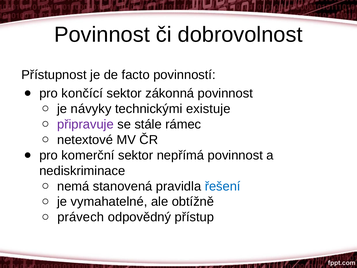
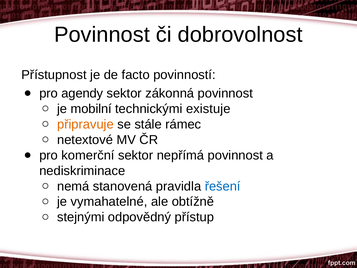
končící: končící -> agendy (82, 93)
návyky: návyky -> mobilní (91, 109)
připravuje colour: purple -> orange (85, 124)
právech: právech -> stejnými (81, 217)
